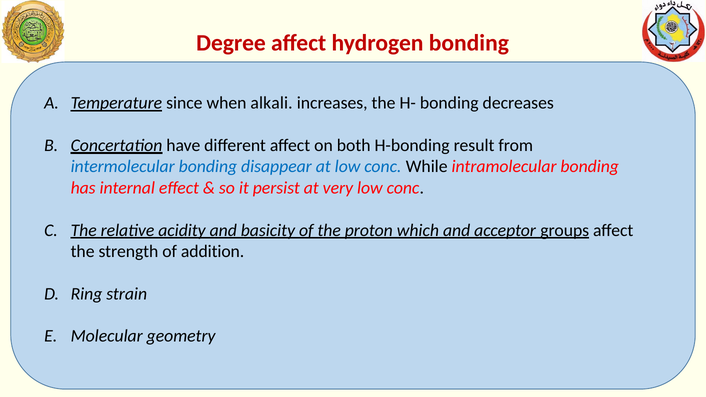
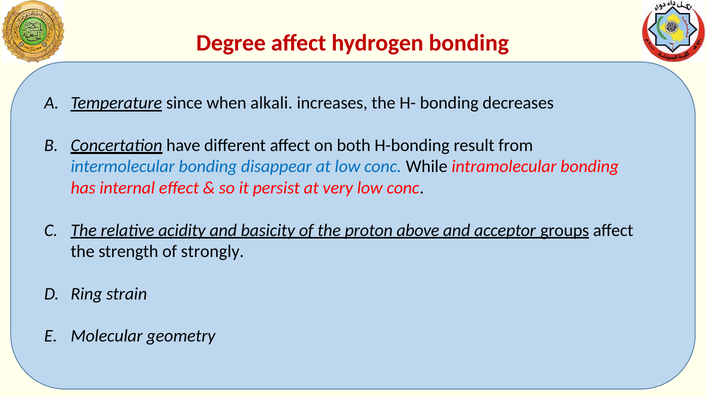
which: which -> above (418, 230)
addition: addition -> strongly (213, 251)
